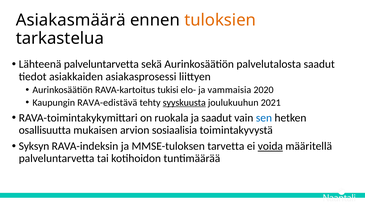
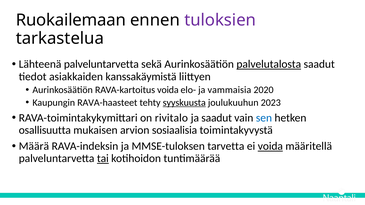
Asiakasmäärä: Asiakasmäärä -> Ruokailemaan (71, 20)
tuloksien colour: orange -> purple (220, 20)
palvelutalosta underline: none -> present (269, 64)
asiakasprosessi: asiakasprosessi -> kanssakäymistä (141, 77)
RAVA-kartoitus tukisi: tukisi -> voida (168, 90)
RAVA-edistävä: RAVA-edistävä -> RAVA-haasteet (107, 103)
2021: 2021 -> 2023 (271, 103)
ruokala: ruokala -> rivitalo (171, 118)
Syksyn: Syksyn -> Määrä (34, 146)
tai underline: none -> present (103, 159)
